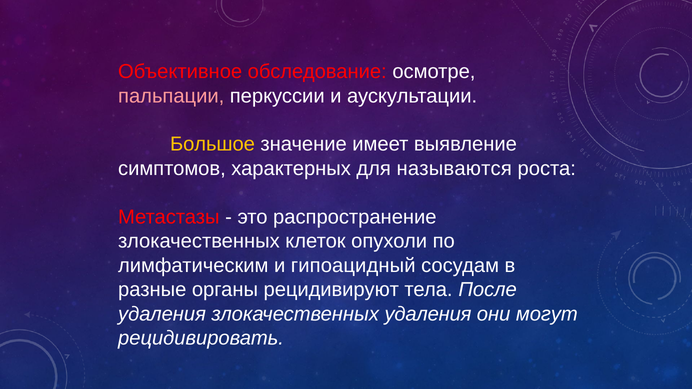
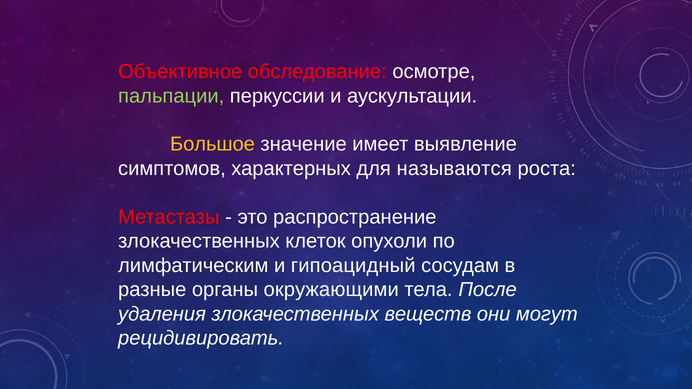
пальпации colour: pink -> light green (171, 96)
рецидивируют: рецидивируют -> окружающими (331, 290)
злокачественных удаления: удаления -> веществ (428, 314)
